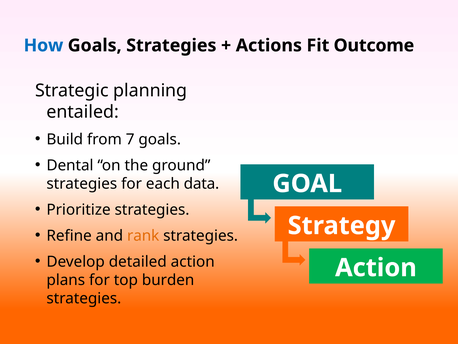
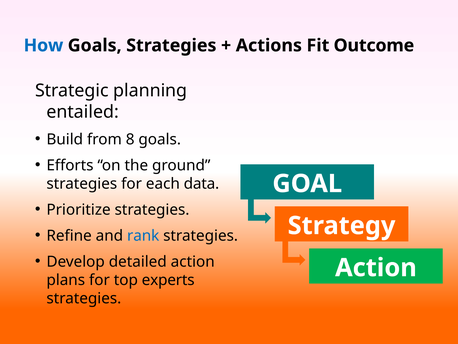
7: 7 -> 8 (130, 139)
Dental: Dental -> Efforts (70, 165)
rank colour: orange -> blue (143, 235)
burden: burden -> experts (168, 280)
